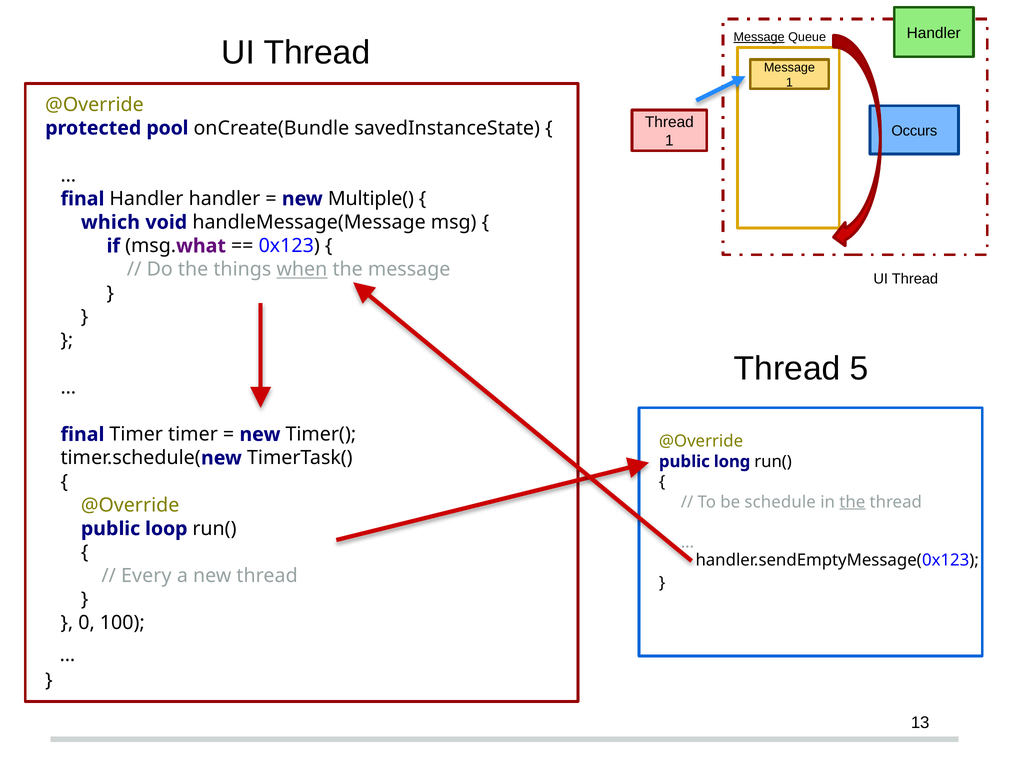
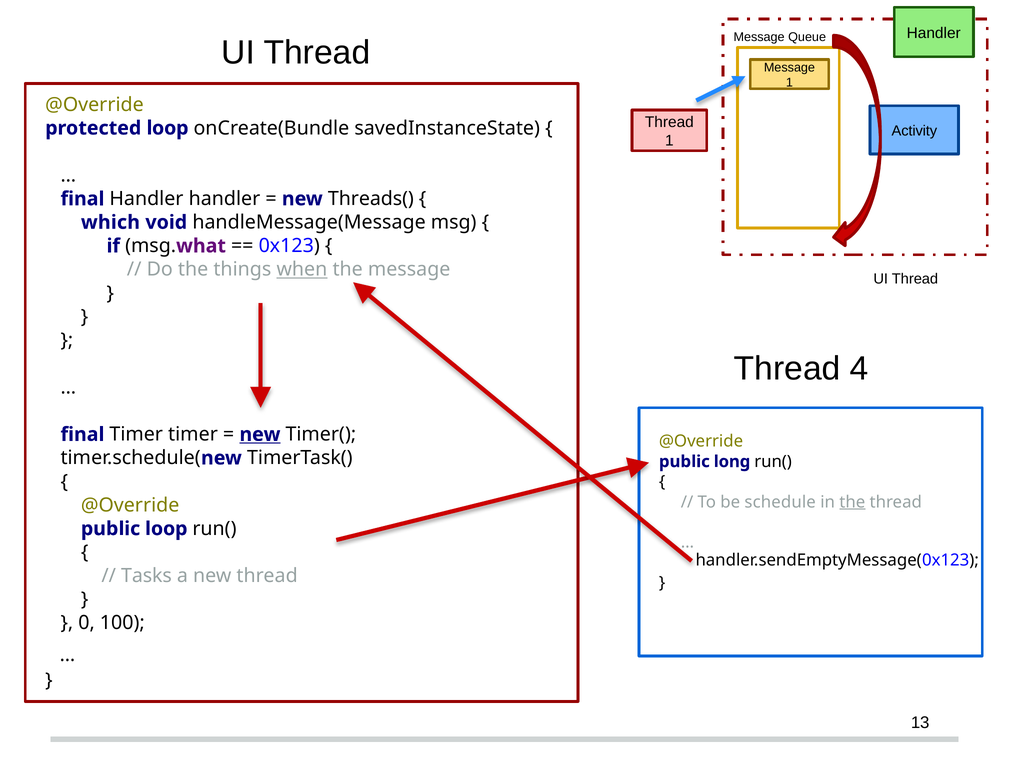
Message underline: present -> none (759, 37)
Occurs: Occurs -> Activity (914, 131)
protected pool: pool -> loop (167, 128)
Multiple(: Multiple( -> Threads( (371, 199)
5: 5 -> 4 (859, 368)
new underline: none -> present (260, 434)
Every: Every -> Tasks (146, 576)
